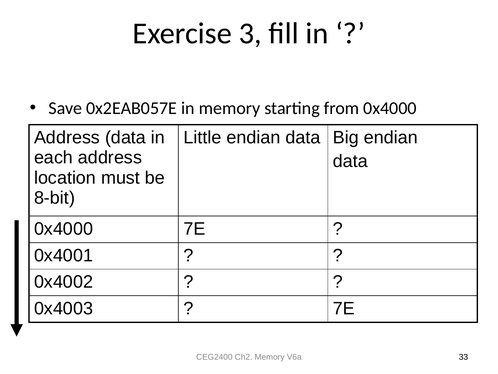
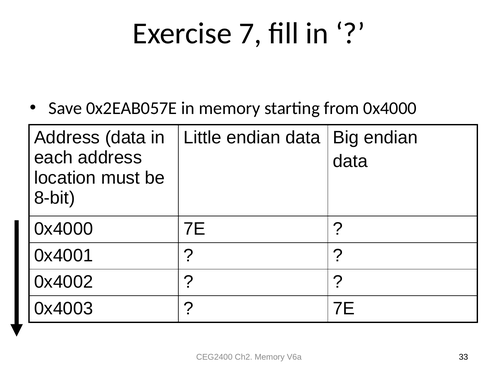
3: 3 -> 7 (250, 33)
